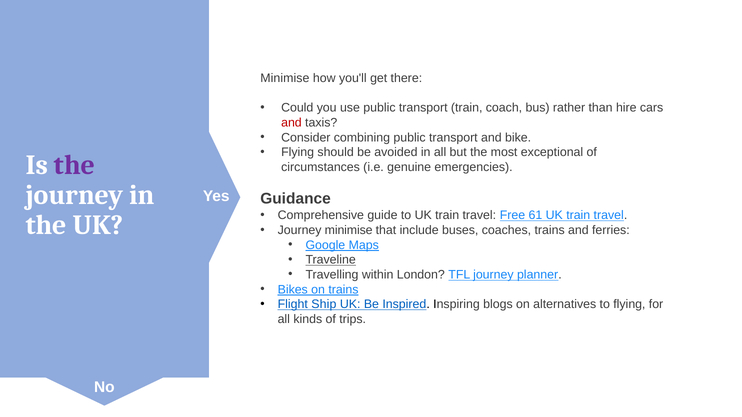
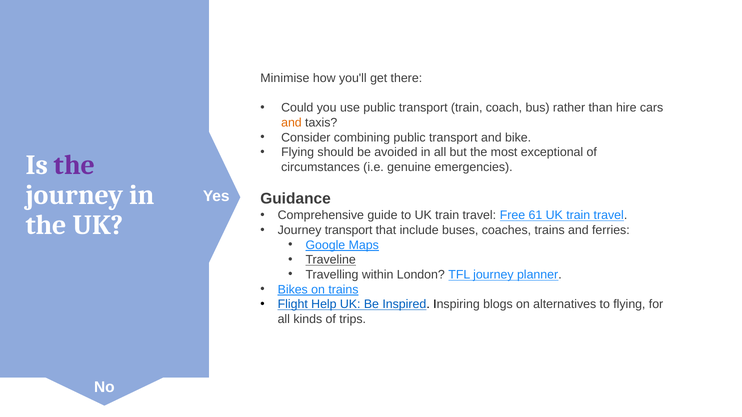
and colour: red -> orange (291, 123)
Journey minimise: minimise -> transport (349, 230)
Ship: Ship -> Help (324, 305)
